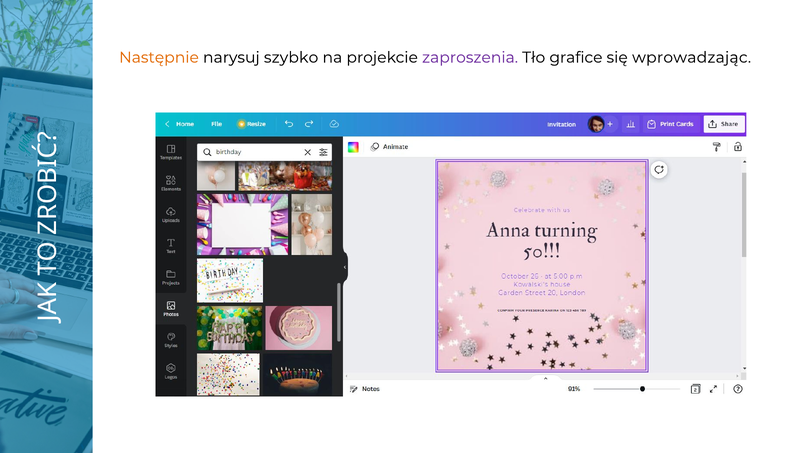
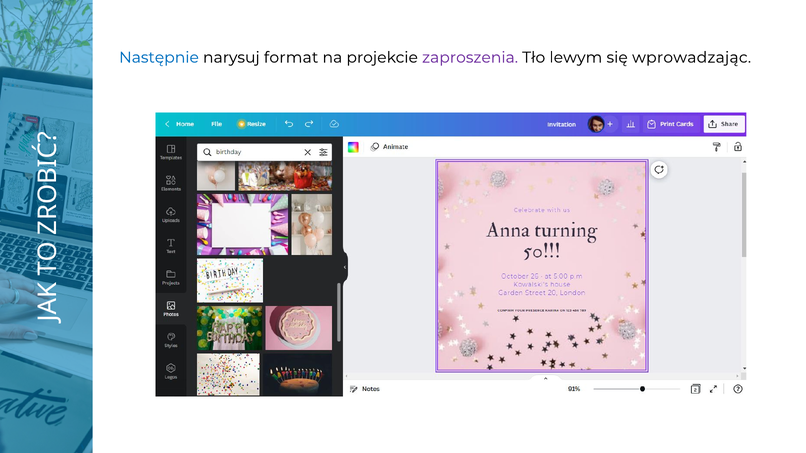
Następnie colour: orange -> blue (159, 58)
szybko: szybko -> format (291, 58)
grafice: grafice -> lewym (576, 58)
